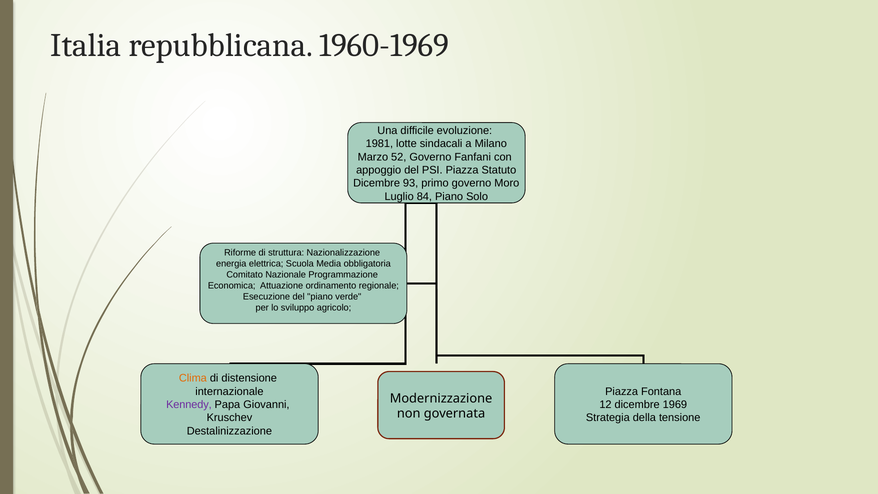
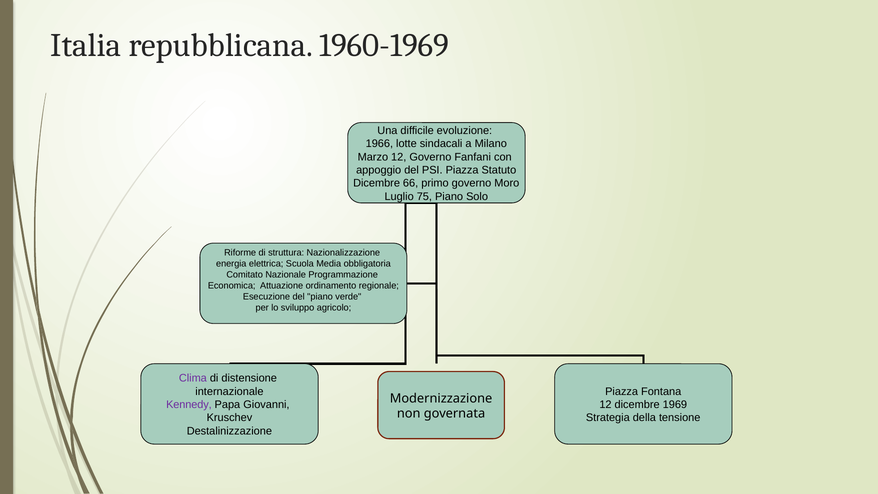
1981: 1981 -> 1966 (379, 144)
Marzo 52: 52 -> 12 (399, 157)
93: 93 -> 66 (411, 183)
84: 84 -> 75 (424, 196)
Clima colour: orange -> purple (193, 378)
